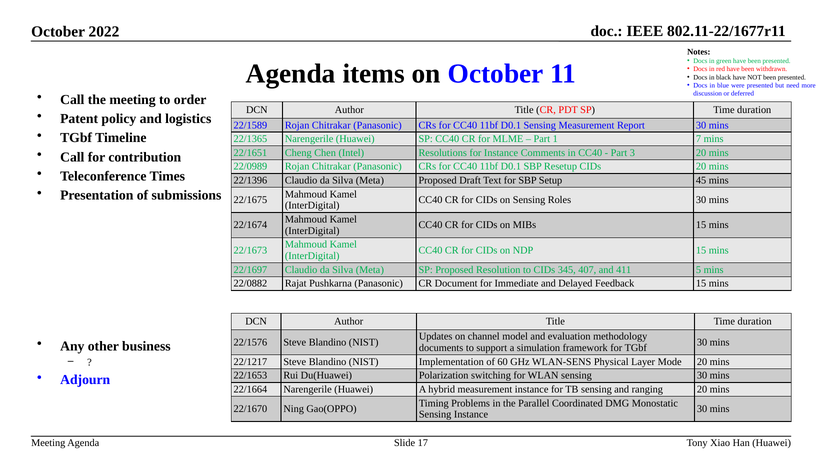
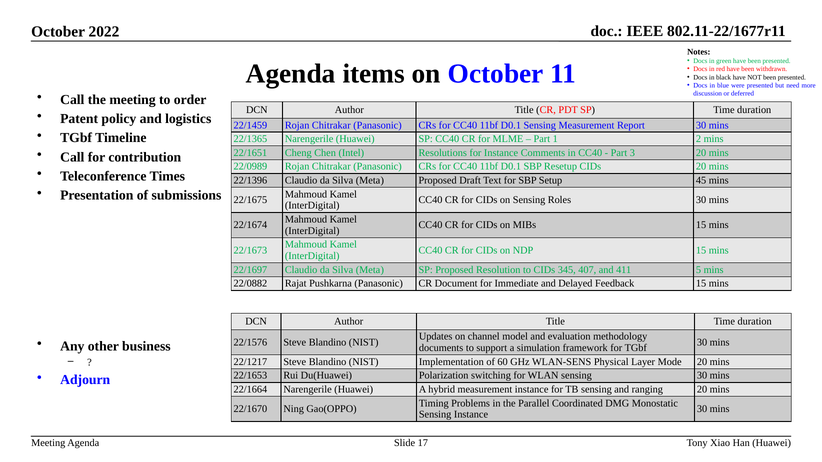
22/1589: 22/1589 -> 22/1459 (250, 125)
7: 7 -> 2 (699, 139)
